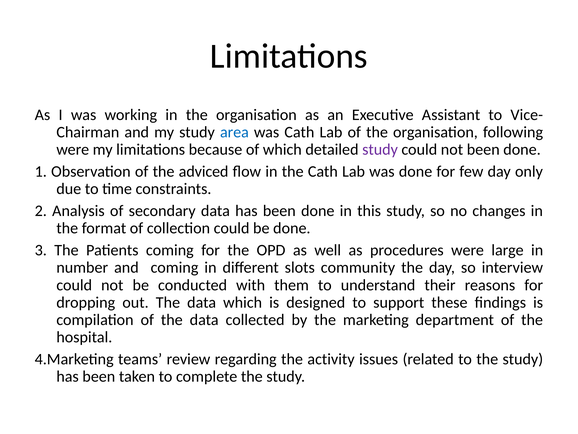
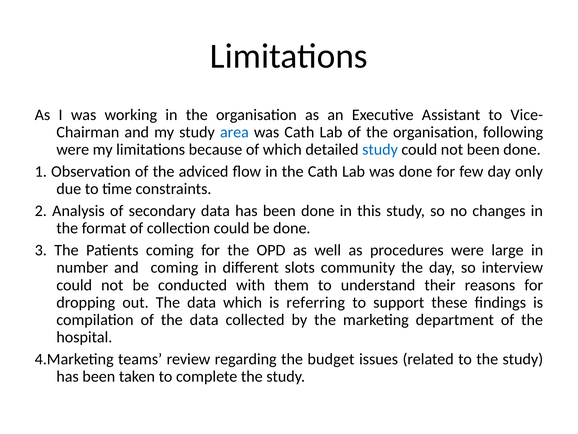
study colour: purple -> blue (380, 149)
designed: designed -> referring (316, 302)
activity: activity -> budget (331, 359)
